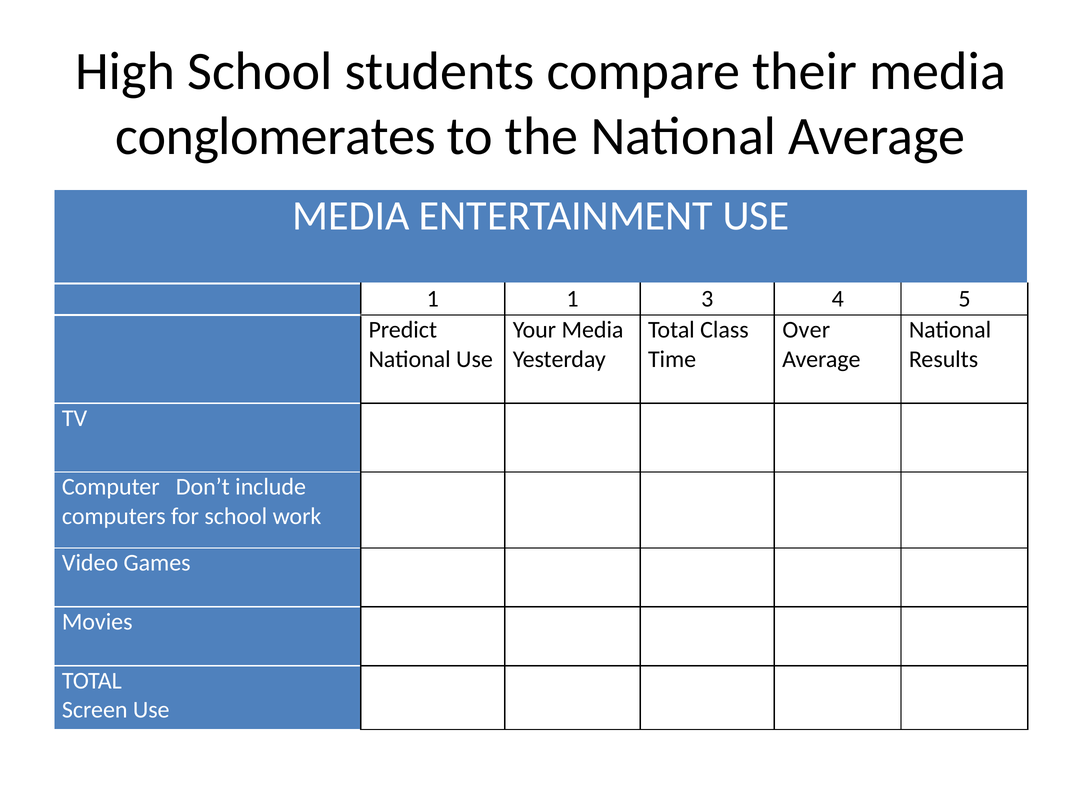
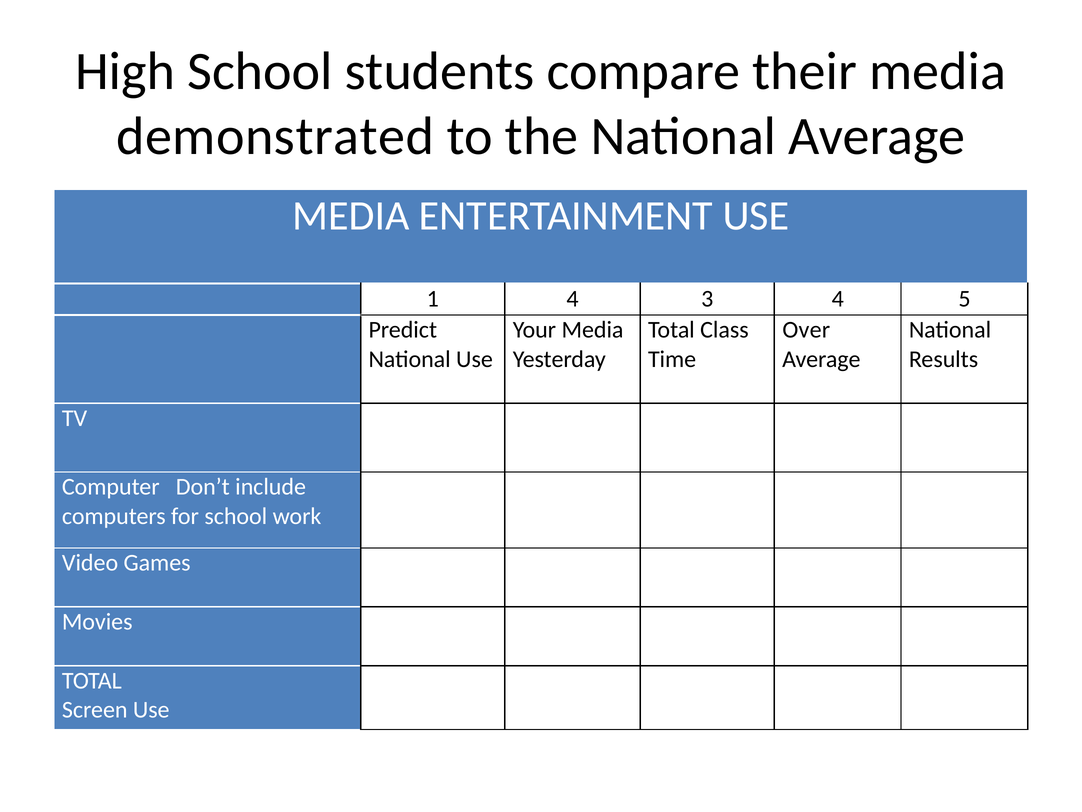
conglomerates: conglomerates -> demonstrated (275, 136)
1 1: 1 -> 4 (573, 298)
